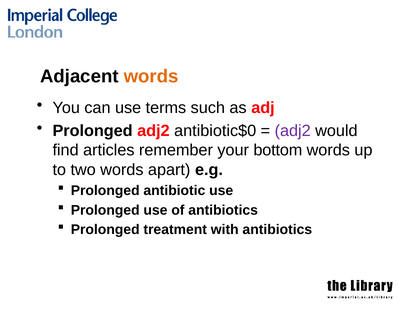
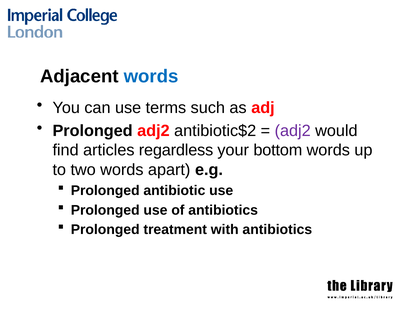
words colour: orange -> blue (151, 76)
antibiotic$0: antibiotic$0 -> antibiotic$2 (215, 130)
remember: remember -> regardless (176, 150)
